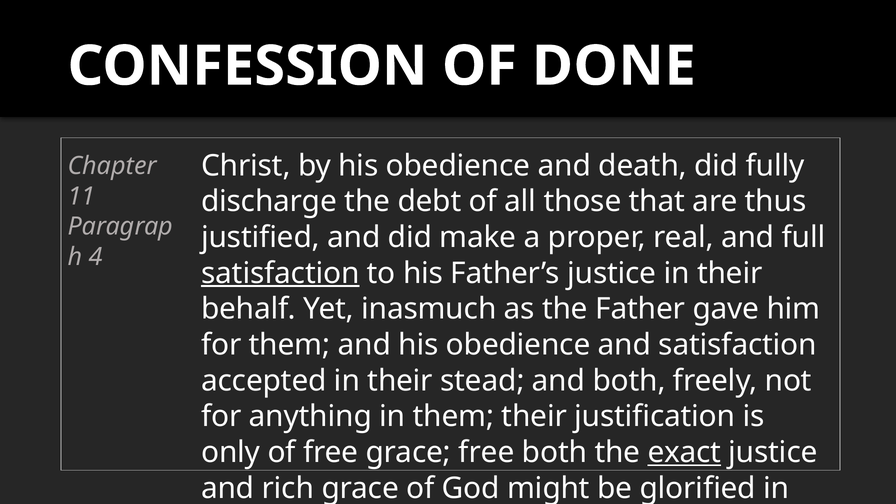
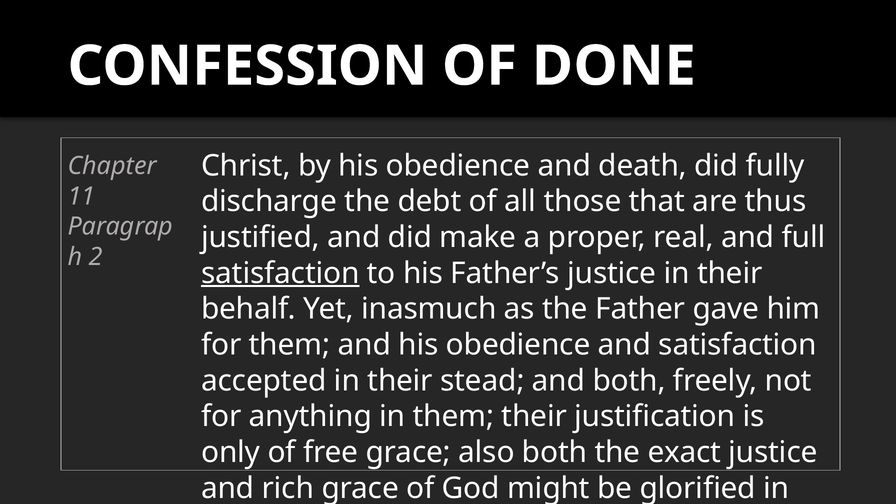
4: 4 -> 2 (96, 257)
grace free: free -> also (486, 452)
exact underline: present -> none (684, 452)
